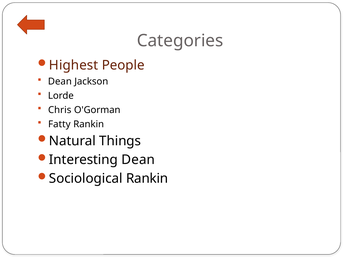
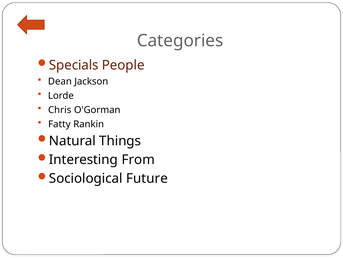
Highest: Highest -> Specials (74, 65)
Interesting Dean: Dean -> From (138, 159)
Sociological Rankin: Rankin -> Future (147, 178)
